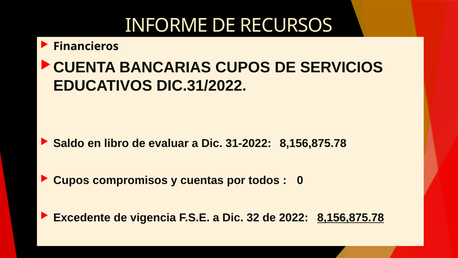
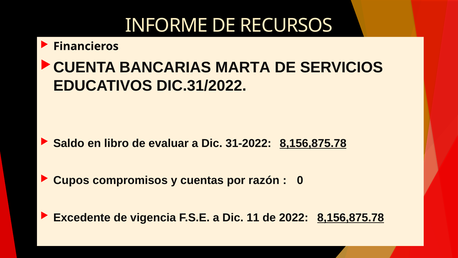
BANCARIAS CUPOS: CUPOS -> MARTA (243, 67)
8,156,875.78 underline: none -> present (313, 143)
todos: todos -> razón (264, 180)
32: 32 -> 11 (253, 217)
